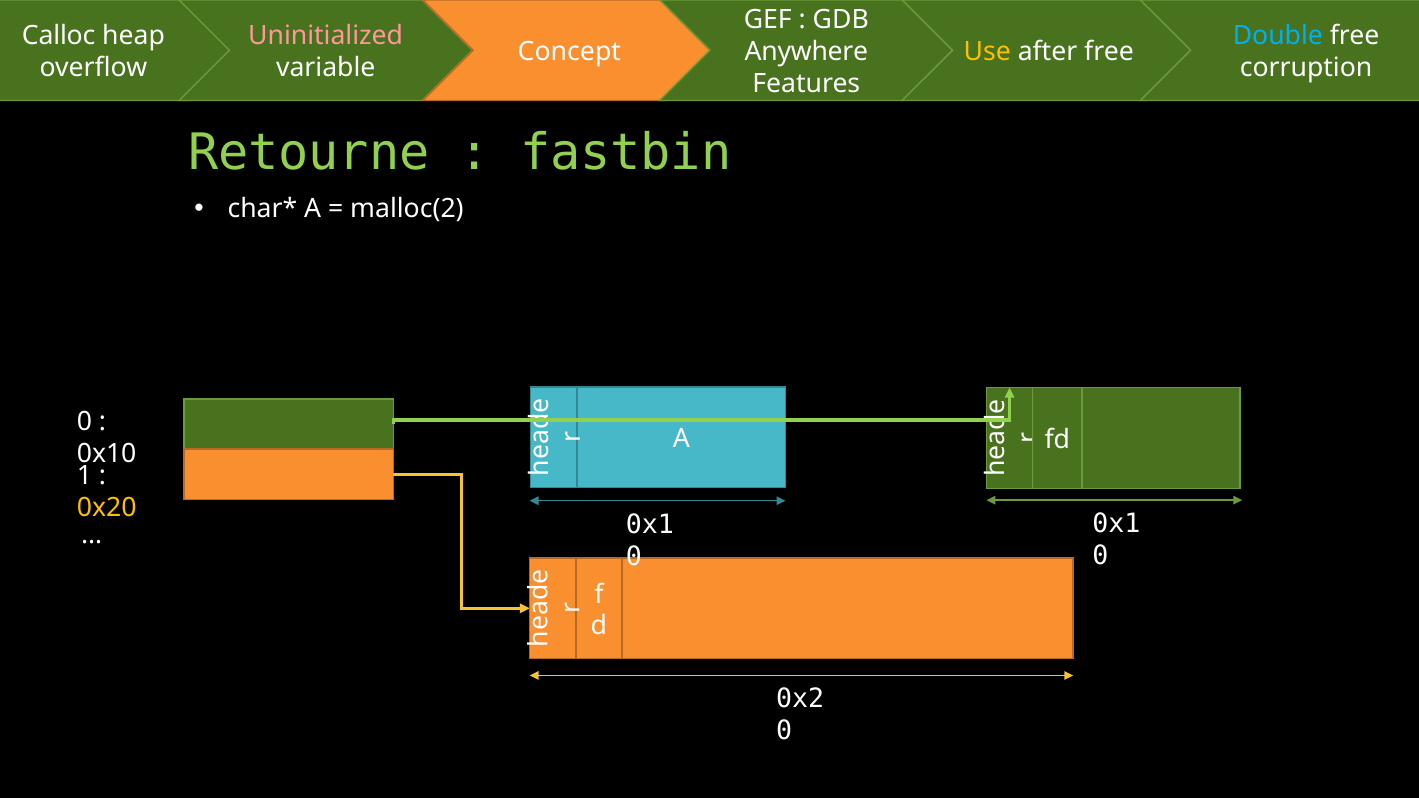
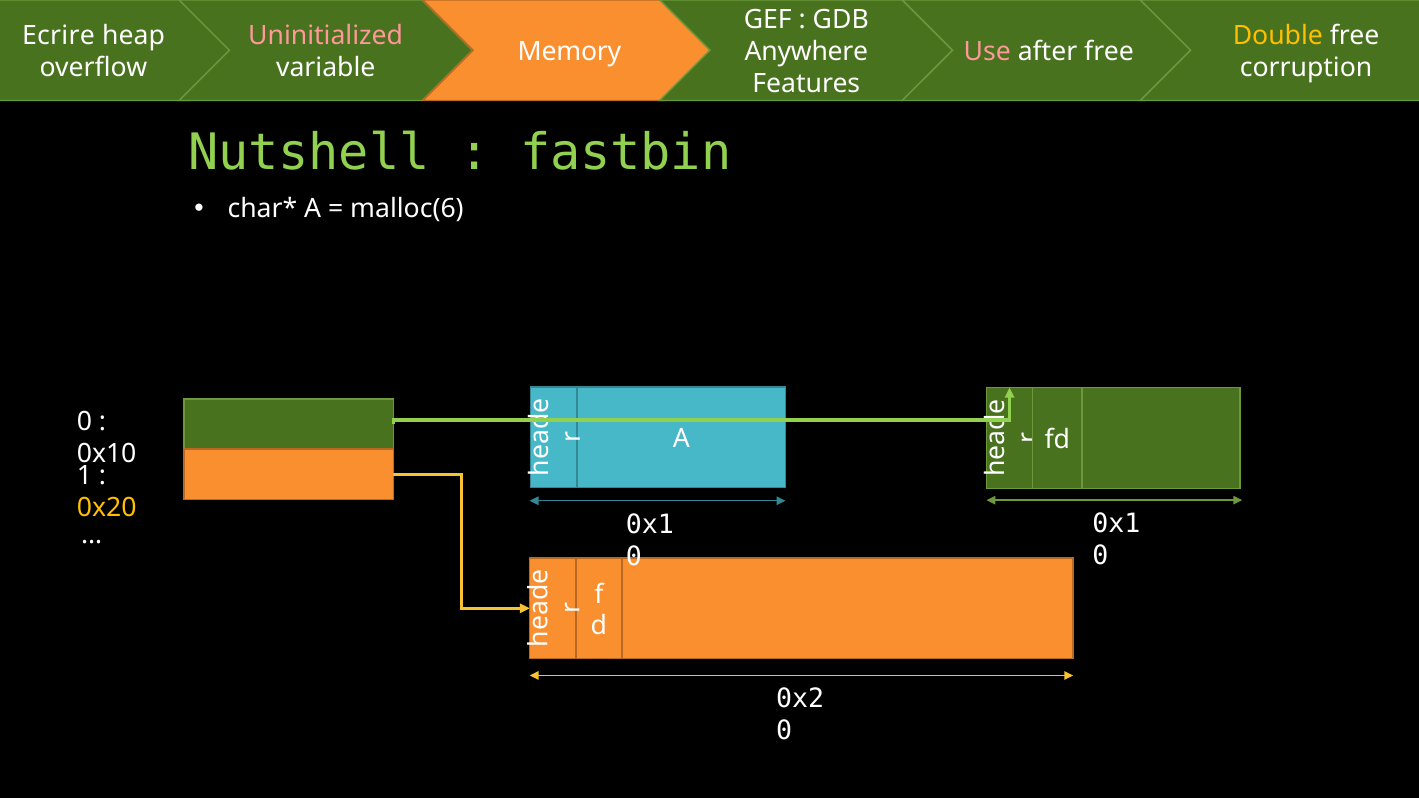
Calloc: Calloc -> Ecrire (58, 36)
Double colour: light blue -> yellow (1278, 36)
Concept: Concept -> Memory (570, 52)
Use colour: yellow -> pink (987, 52)
Retourne: Retourne -> Nutshell (309, 153)
malloc(2: malloc(2 -> malloc(6 (407, 209)
